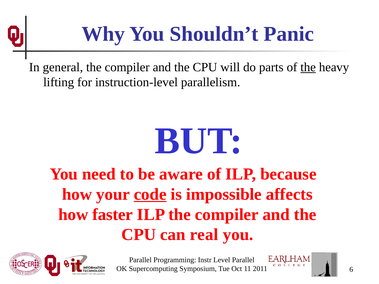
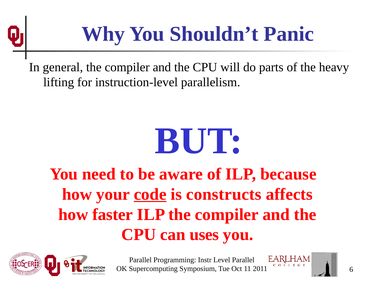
the underline: present -> none (308, 67)
impossible: impossible -> constructs (224, 194)
real: real -> uses (204, 235)
